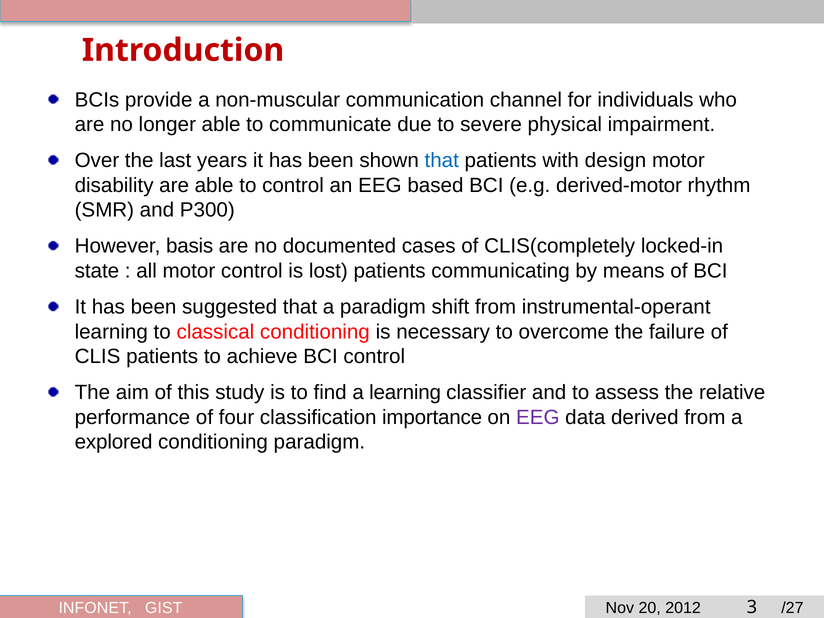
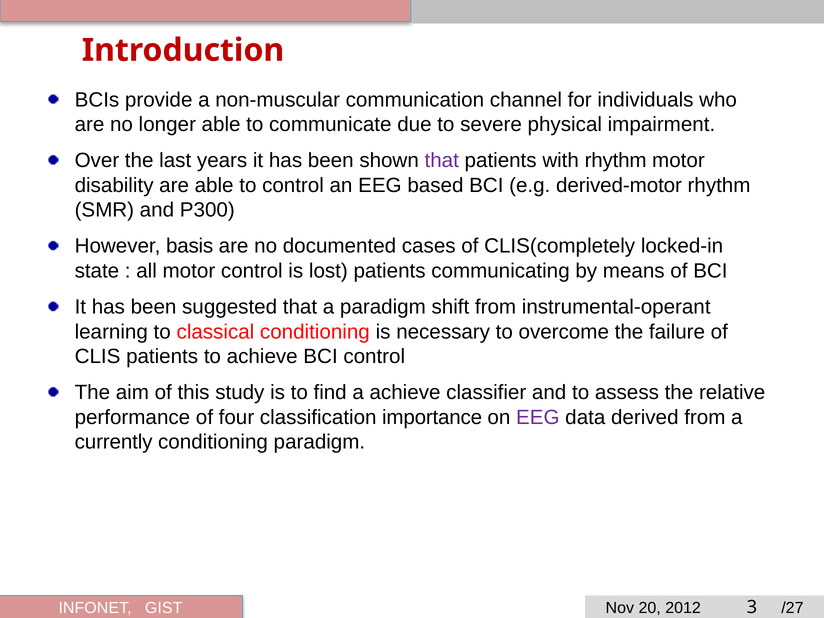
that colour: blue -> purple (442, 161)
with design: design -> rhythm (616, 161)
a learning: learning -> achieve (405, 393)
explored: explored -> currently (114, 442)
